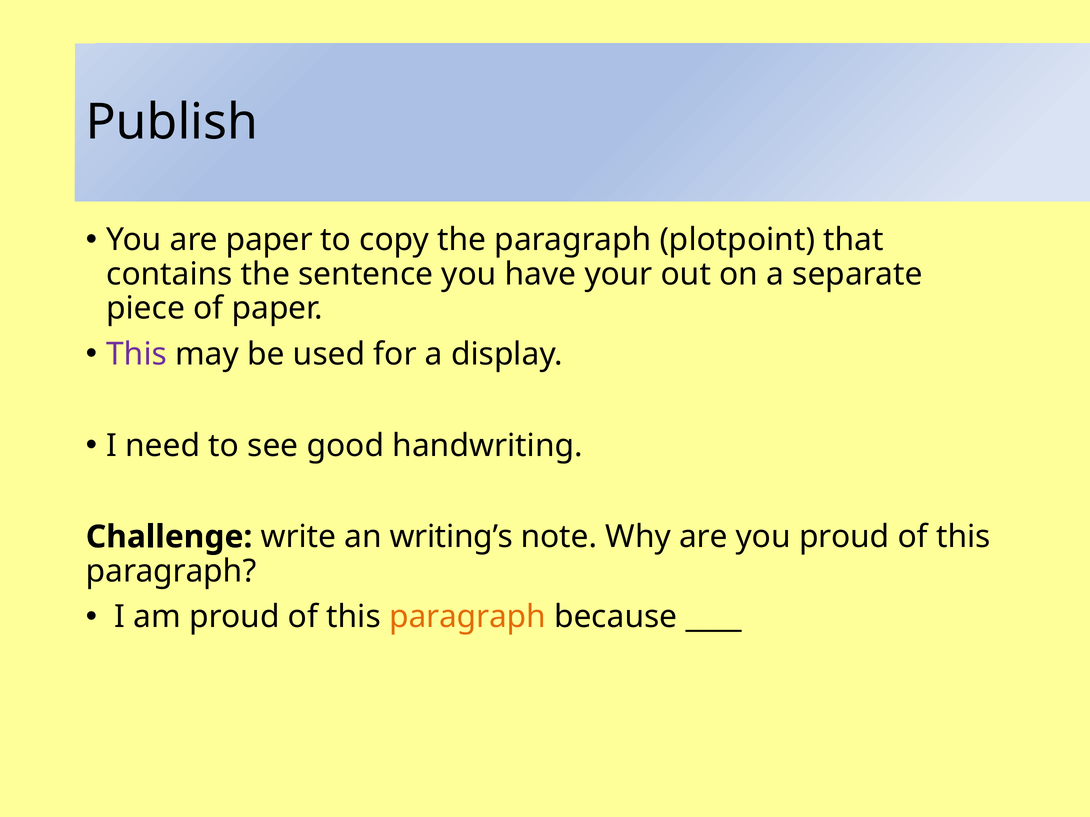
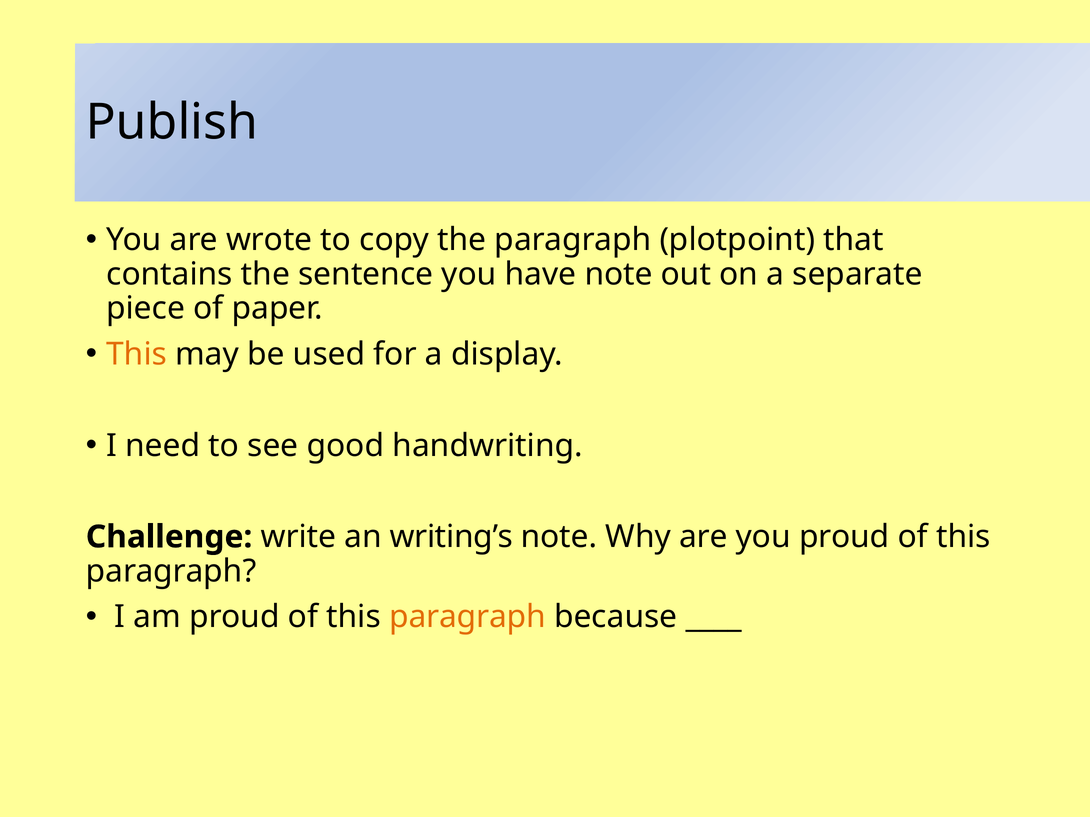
are paper: paper -> wrote (269, 240)
have your: your -> note (619, 274)
This colour: purple -> orange (137, 354)
